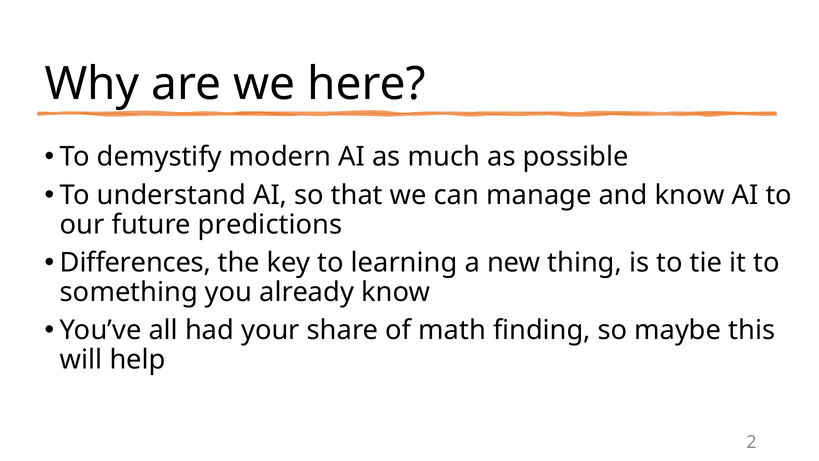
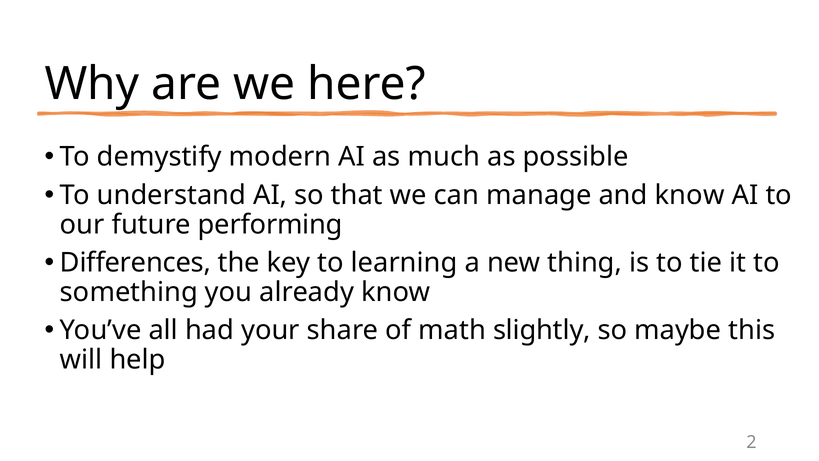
predictions: predictions -> performing (270, 224)
finding: finding -> slightly (542, 330)
